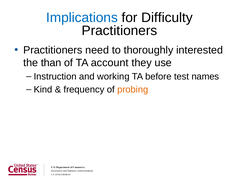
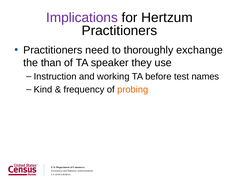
Implications colour: blue -> purple (82, 18)
Difficulty: Difficulty -> Hertzum (167, 18)
interested: interested -> exchange (200, 50)
account: account -> speaker (110, 63)
